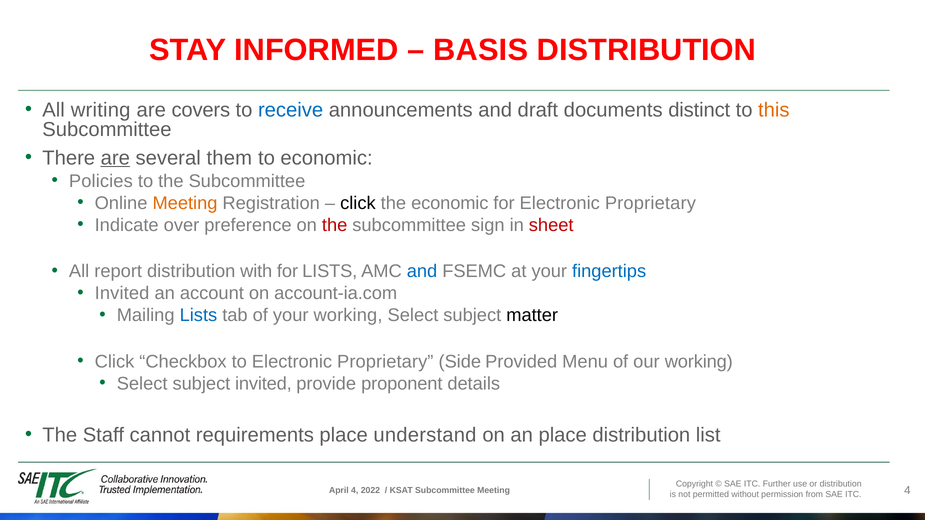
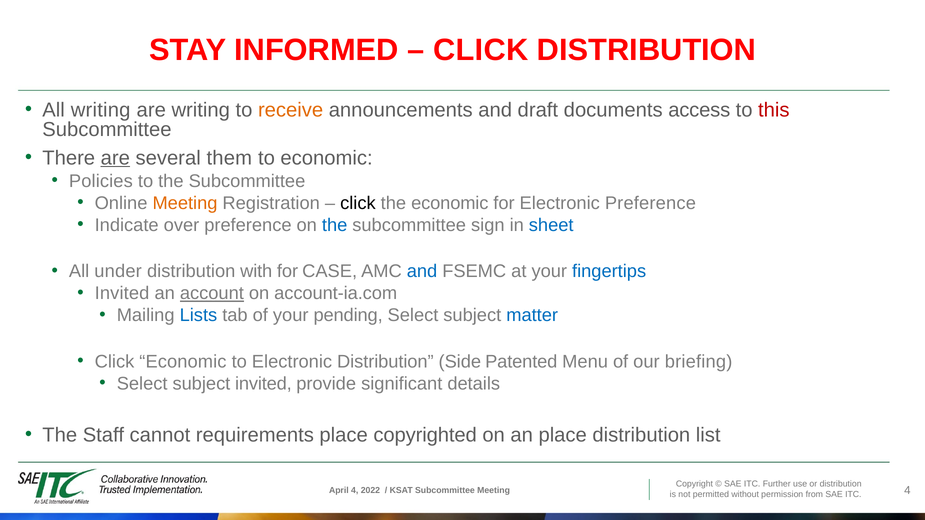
BASIS: BASIS -> CLICK (481, 50)
are covers: covers -> writing (201, 110)
receive colour: blue -> orange (291, 110)
distinct: distinct -> access (699, 110)
this colour: orange -> red (774, 110)
for Electronic Proprietary: Proprietary -> Preference (650, 203)
the colour: red -> blue (335, 225)
sheet colour: red -> blue (551, 225)
report: report -> under (118, 271)
for LISTS: LISTS -> CASE (330, 271)
account underline: none -> present (212, 294)
your working: working -> pending (348, 316)
matter colour: black -> blue (532, 316)
Click Checkbox: Checkbox -> Economic (183, 362)
to Electronic Proprietary: Proprietary -> Distribution (385, 362)
Provided: Provided -> Patented (521, 362)
our working: working -> briefing (699, 362)
proponent: proponent -> significant (402, 384)
understand: understand -> copyrighted (425, 435)
